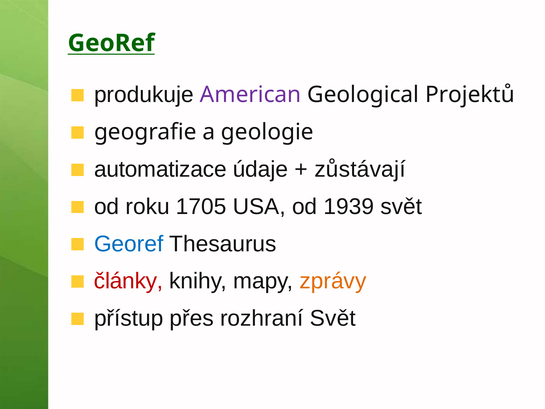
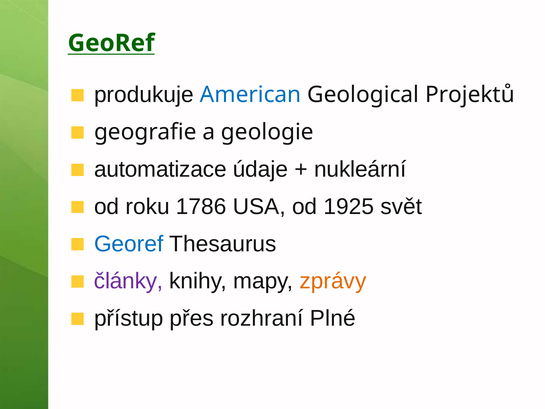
American colour: purple -> blue (251, 95)
zůstávají: zůstávají -> nukleární (360, 169)
1705: 1705 -> 1786 (201, 206)
1939: 1939 -> 1925 (349, 206)
články colour: red -> purple (129, 281)
rozhraní Svět: Svět -> Plné (333, 318)
